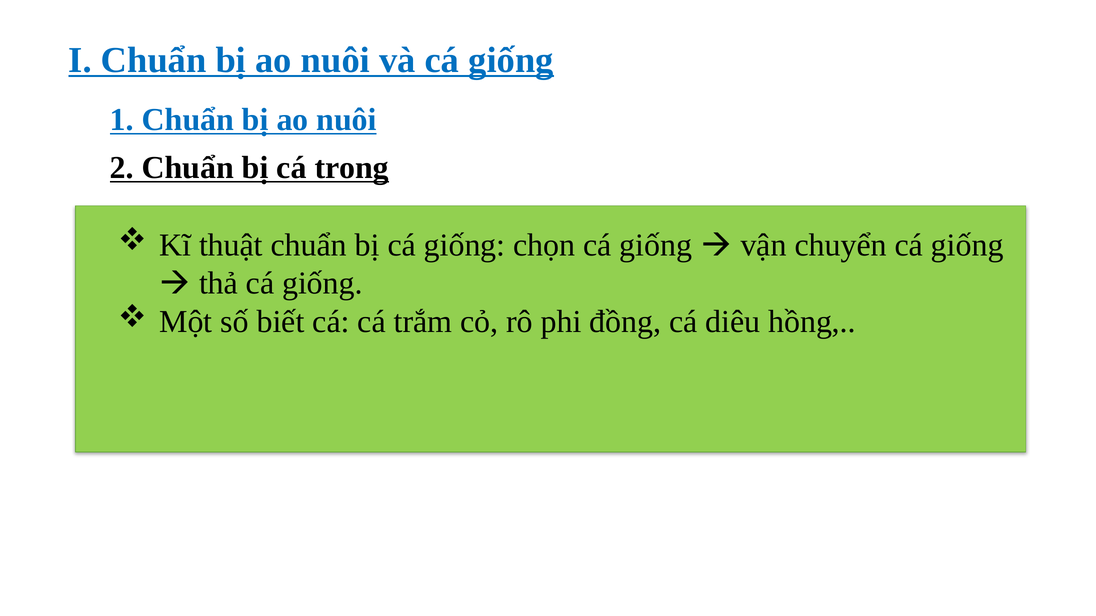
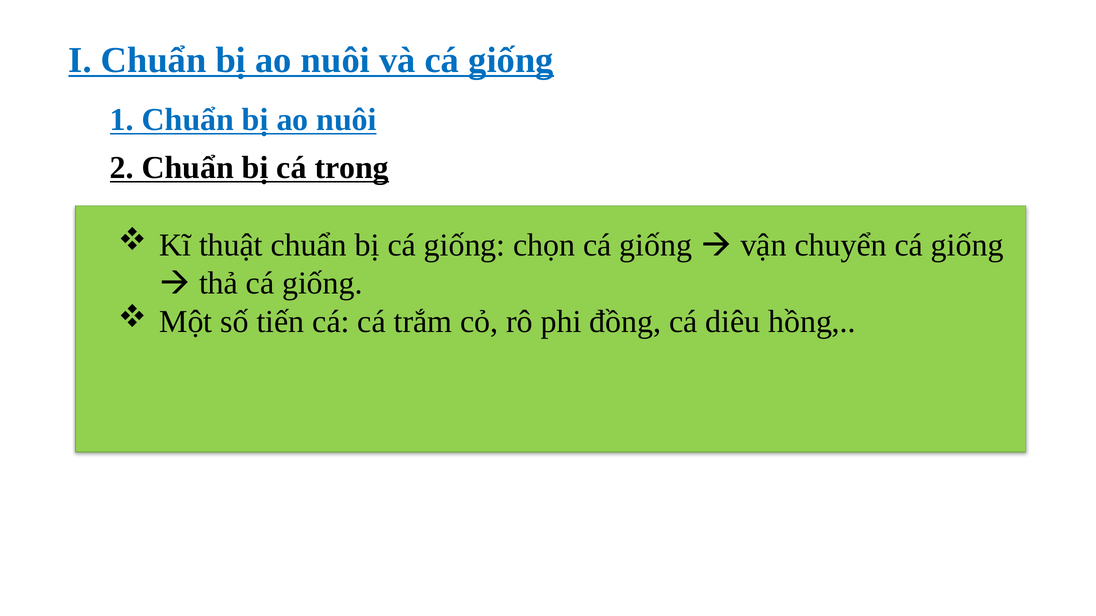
biết: biết -> tiến (281, 322)
